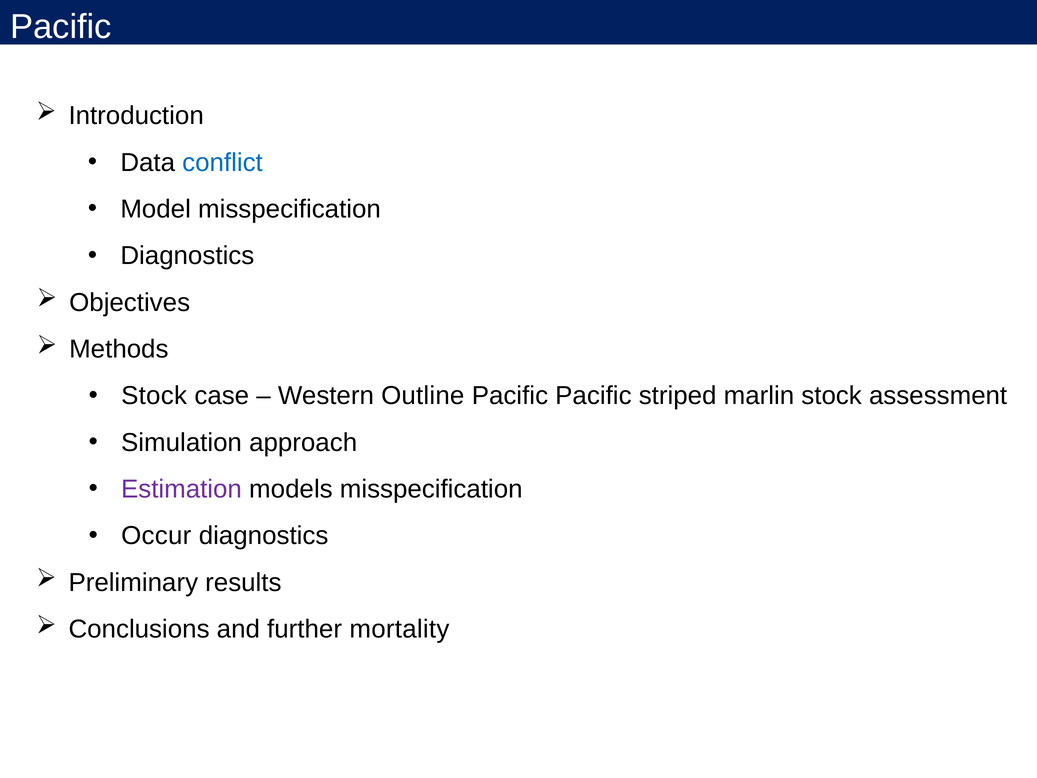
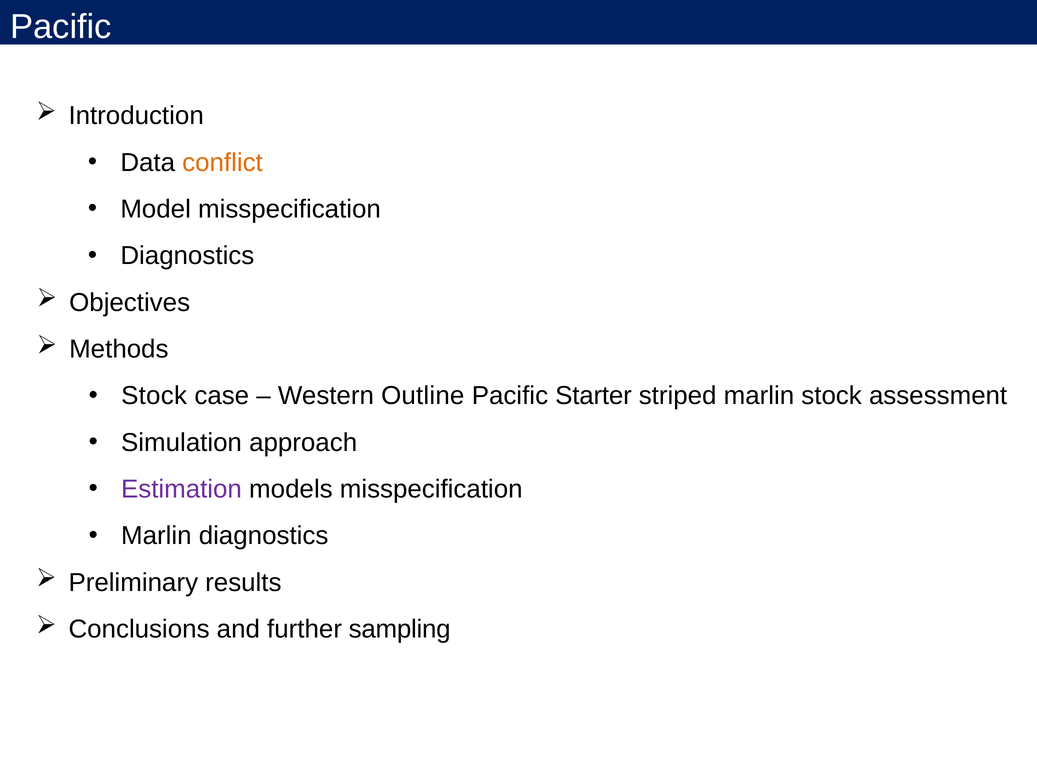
conflict colour: blue -> orange (223, 162)
Pacific Pacific: Pacific -> Starter (594, 396)
Occur: Occur -> Marlin (156, 536)
mortality: mortality -> sampling (400, 629)
